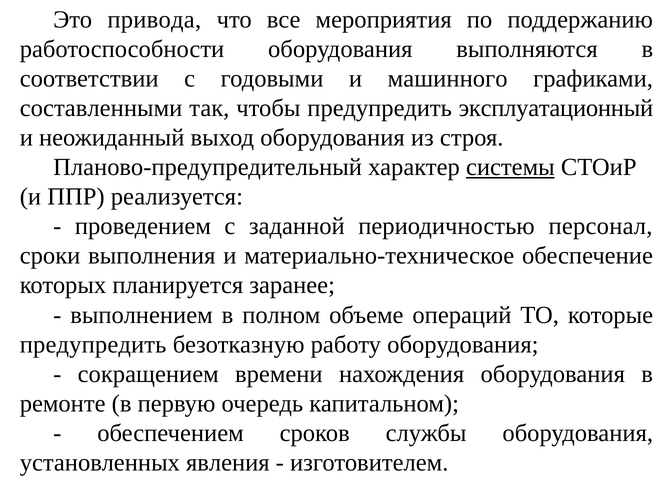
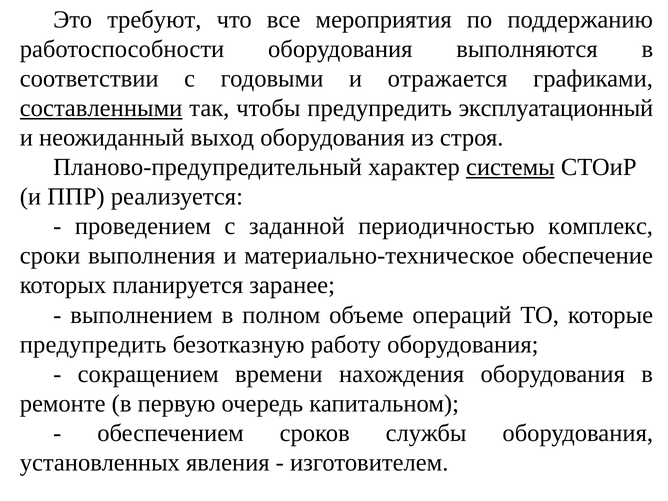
привода: привода -> требуют (154, 20)
машинного: машинного -> отражается (448, 79)
составленными underline: none -> present (101, 108)
персонал: персонал -> комплекс (601, 226)
